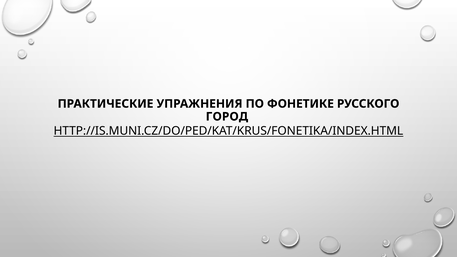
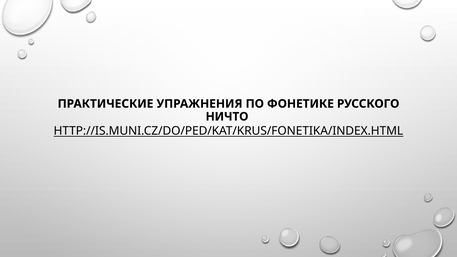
ГОРОД: ГОРОД -> НИЧТО (227, 117)
